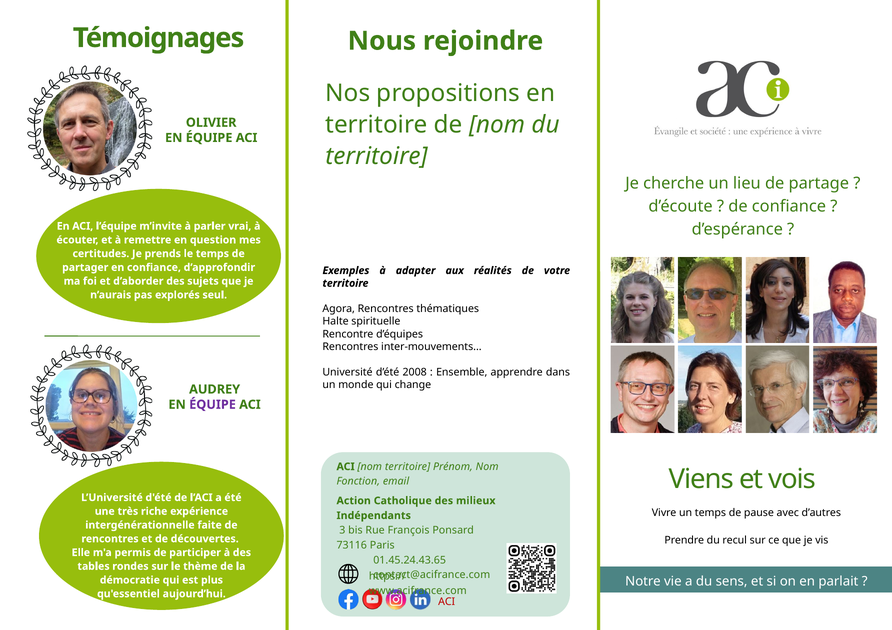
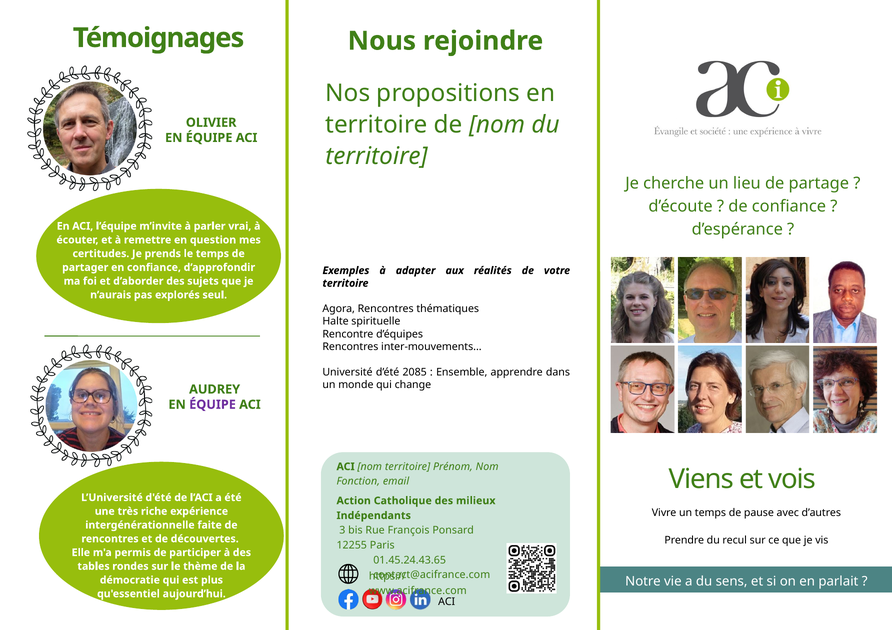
2008: 2008 -> 2085 (415, 372)
73116: 73116 -> 12255 (352, 546)
ACI colour: red -> black (447, 602)
